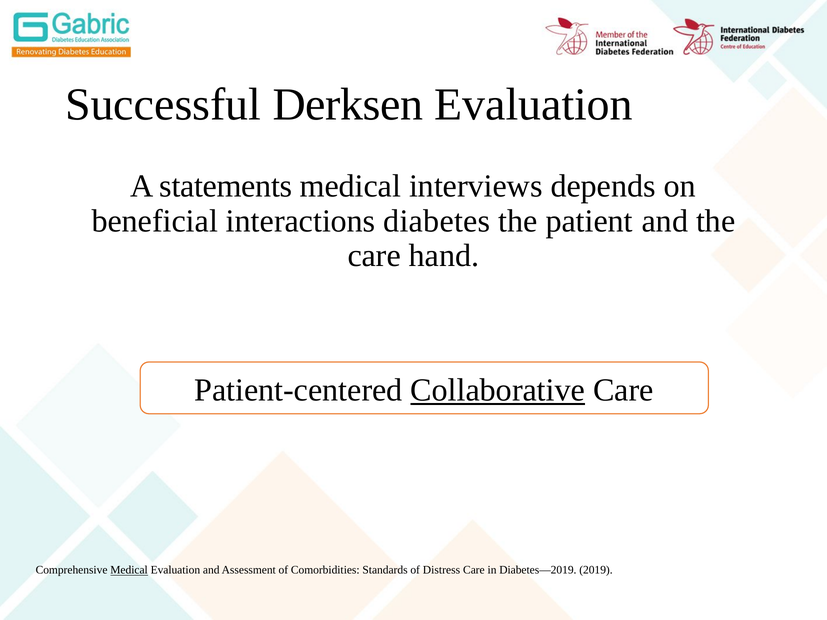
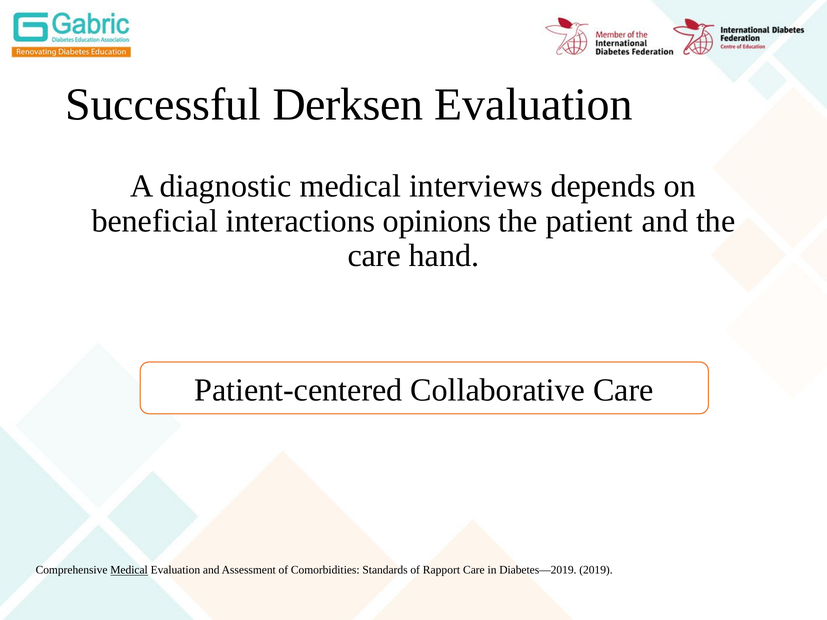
statements: statements -> diagnostic (226, 186)
diabetes: diabetes -> opinions (437, 221)
Collaborative underline: present -> none (498, 390)
Distress: Distress -> Rapport (442, 570)
